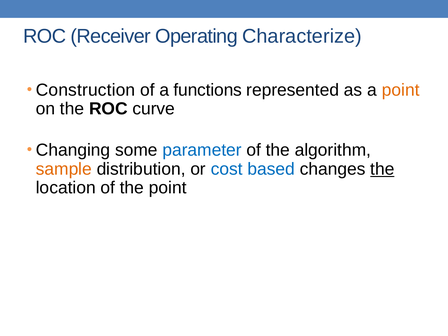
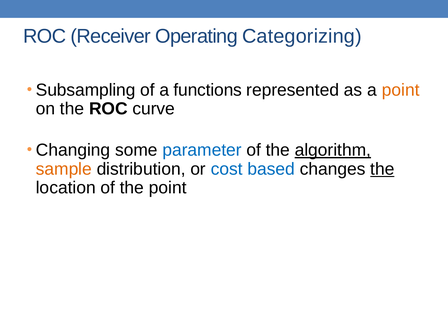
Characterize: Characterize -> Categorizing (302, 36)
Construction: Construction -> Subsampling (86, 90)
algorithm underline: none -> present (333, 150)
